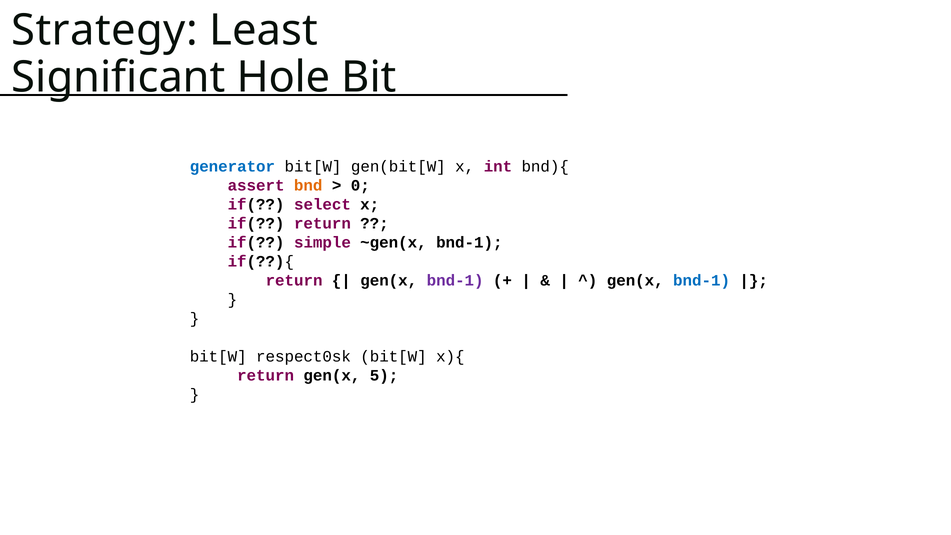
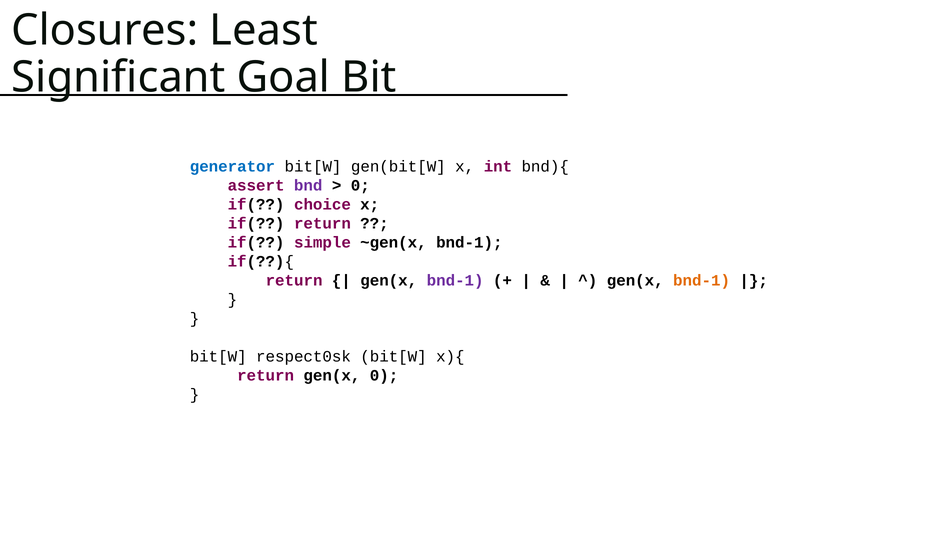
Strategy: Strategy -> Closures (105, 30)
Hole: Hole -> Goal (284, 77)
bnd colour: orange -> purple (308, 186)
select: select -> choice (322, 205)
bnd-1 colour: blue -> orange (702, 281)
gen(x 5: 5 -> 0 (384, 376)
